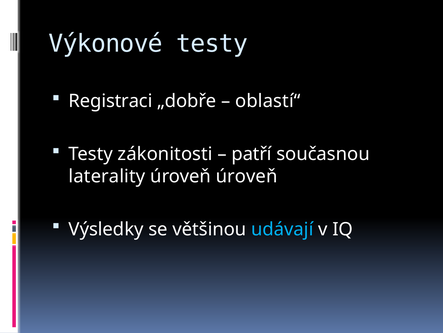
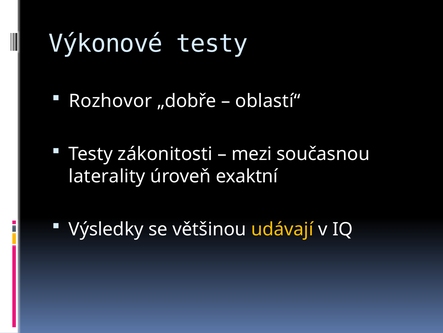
Registraci: Registraci -> Rozhovor (110, 101)
patří: patří -> mezi (252, 154)
úroveň úroveň: úroveň -> exaktní (247, 176)
udávají colour: light blue -> yellow (282, 229)
